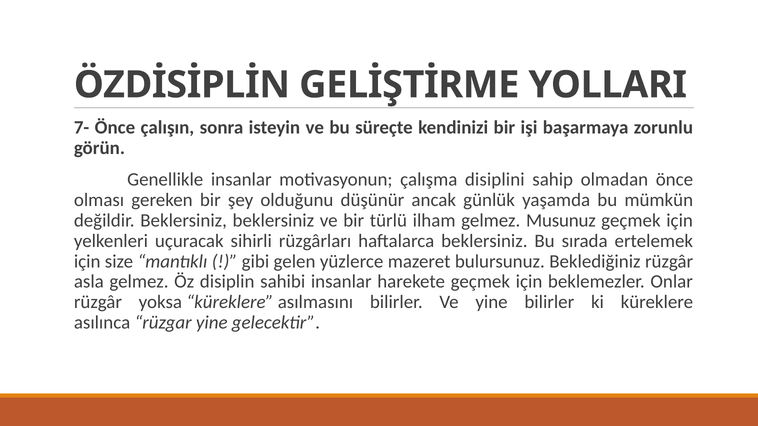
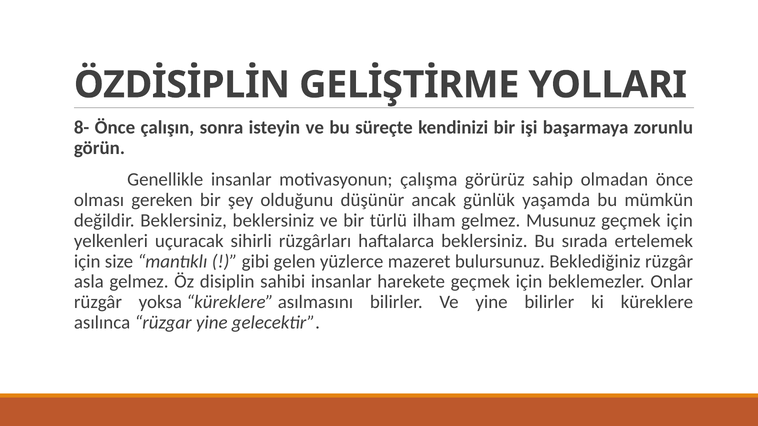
7-: 7- -> 8- (82, 128)
disiplini: disiplini -> görürüz (495, 180)
